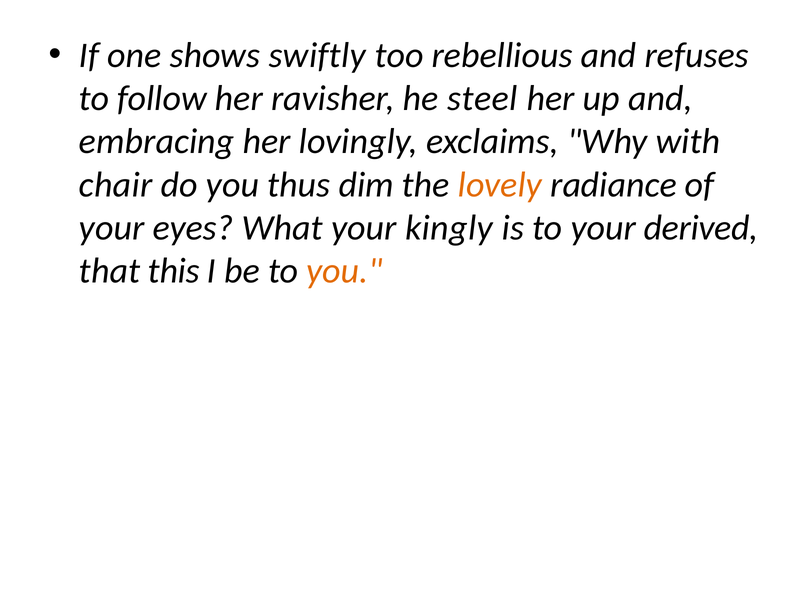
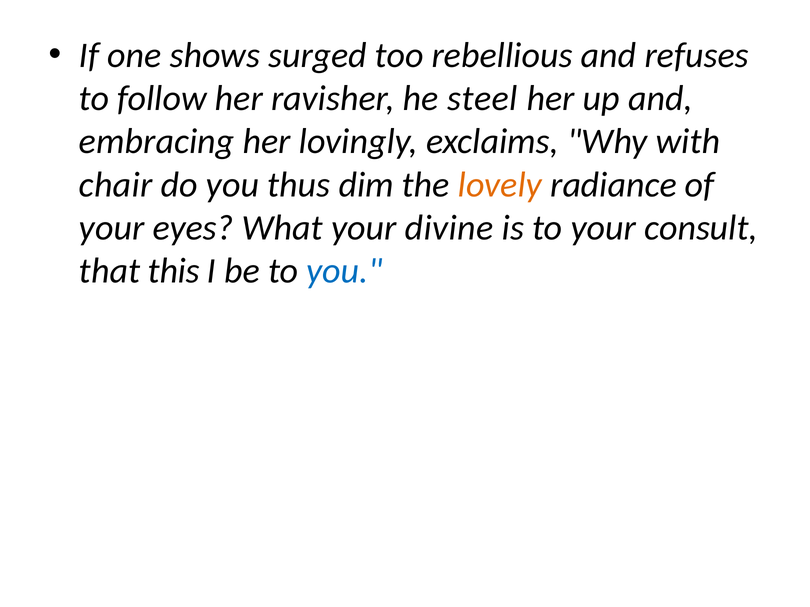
swiftly: swiftly -> surged (318, 55)
kingly: kingly -> divine (449, 228)
derived: derived -> consult (701, 228)
you colour: orange -> blue (345, 271)
